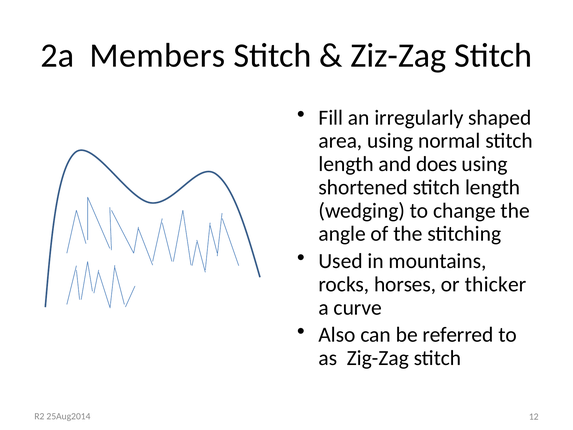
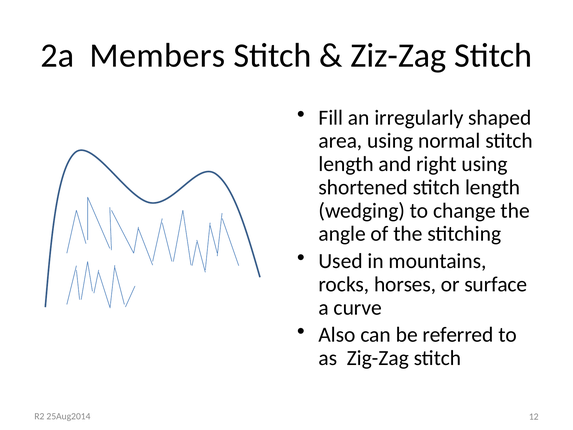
does: does -> right (437, 164)
thicker: thicker -> surface (496, 284)
